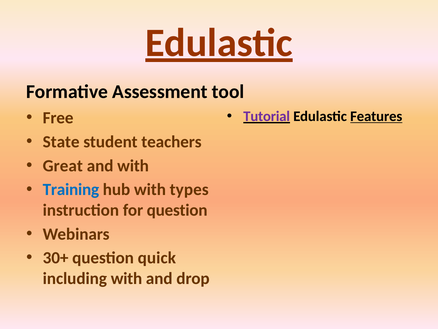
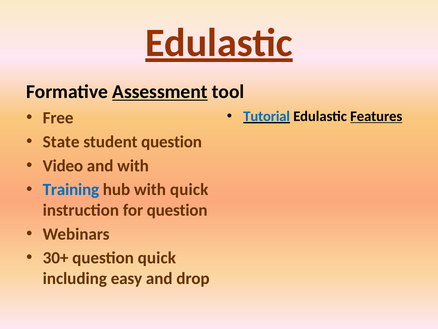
Assessment underline: none -> present (160, 92)
Tutorial colour: purple -> blue (267, 116)
student teachers: teachers -> question (172, 142)
Great: Great -> Video (63, 166)
with types: types -> quick (189, 189)
including with: with -> easy (126, 278)
